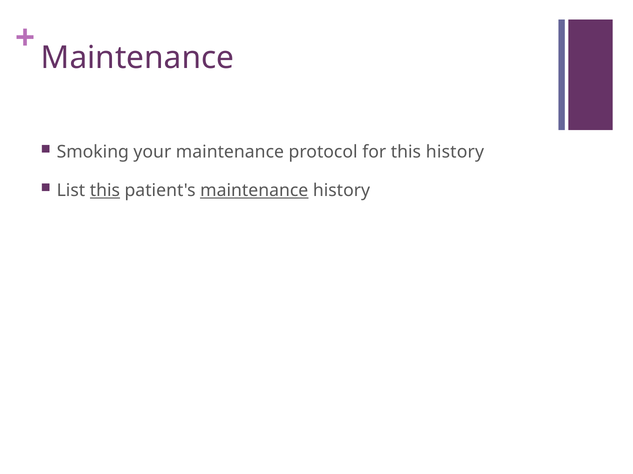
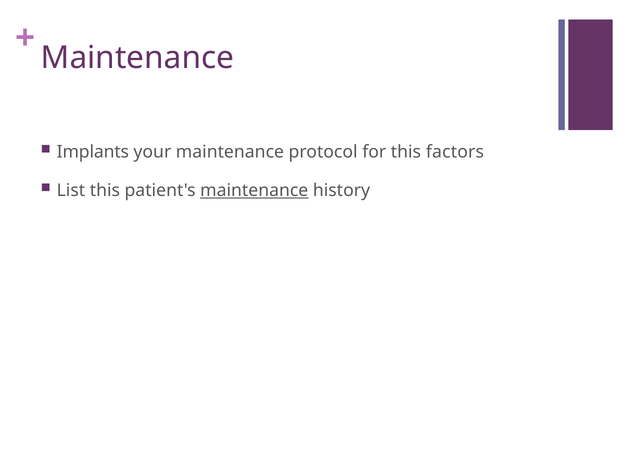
Smoking: Smoking -> Implants (93, 152)
this history: history -> factors (455, 152)
this underline: present -> none (105, 191)
